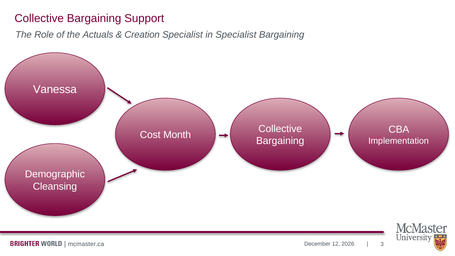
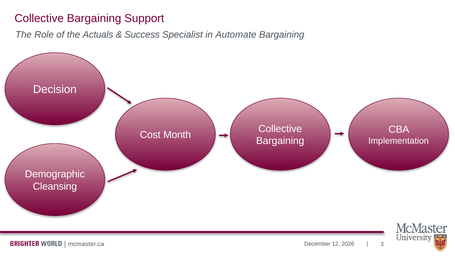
Creation: Creation -> Success (142, 35)
in Specialist: Specialist -> Automate (236, 35)
Vanessa: Vanessa -> Decision (55, 90)
